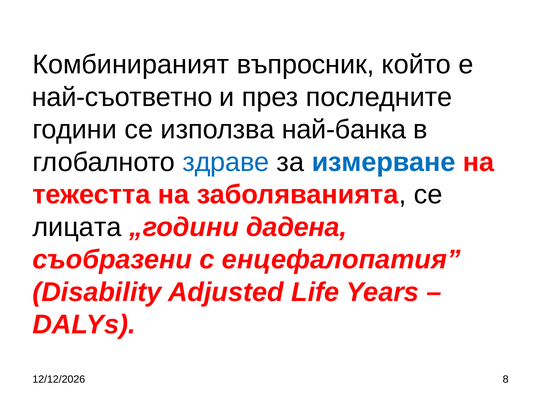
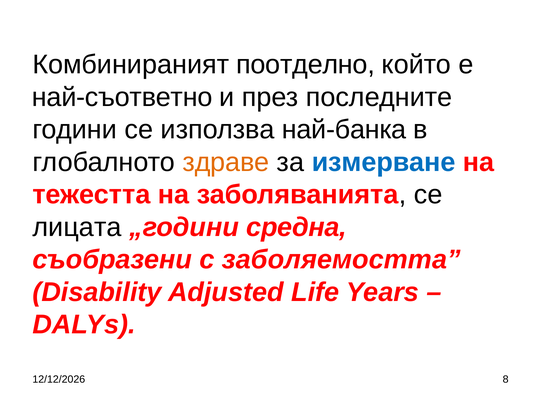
въпросник: въпросник -> поотделно (306, 65)
здраве colour: blue -> orange (226, 162)
дадена: дадена -> средна (297, 227)
енцефалопатия: енцефалопатия -> заболяемостта (341, 259)
